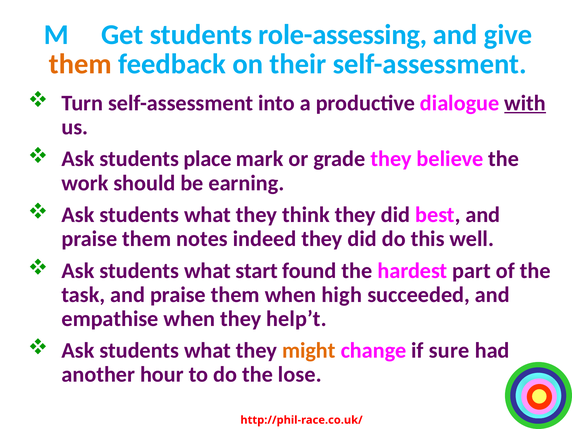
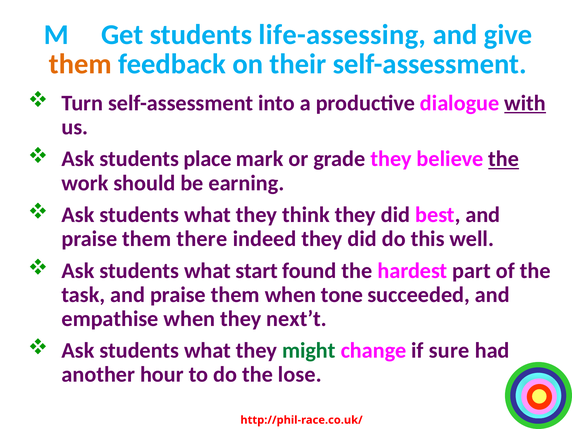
role-assessing: role-assessing -> life-assessing (342, 35)
the underline: none -> present (504, 159)
notes: notes -> there (202, 239)
high: high -> tone (342, 295)
help’t: help’t -> next’t (297, 319)
might colour: orange -> green (309, 351)
